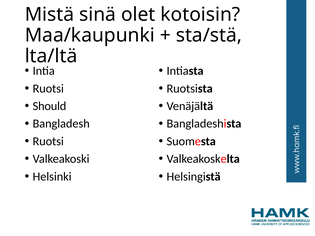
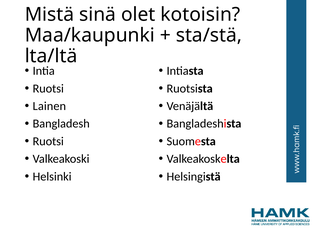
Should: Should -> Lainen (49, 106)
